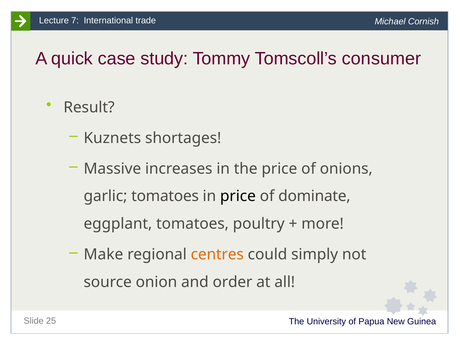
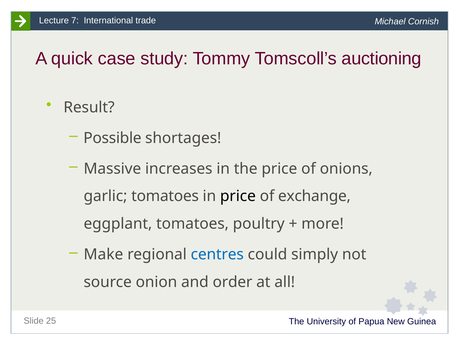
consumer: consumer -> auctioning (382, 59)
Kuznets: Kuznets -> Possible (112, 138)
dominate: dominate -> exchange (314, 196)
centres colour: orange -> blue (217, 255)
